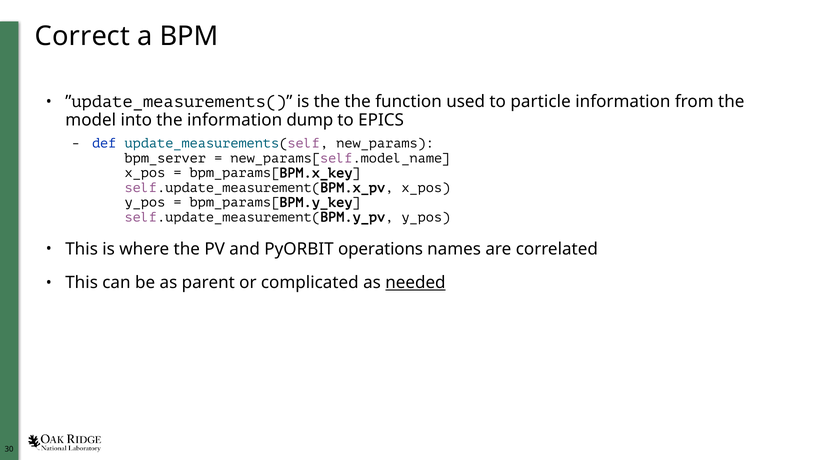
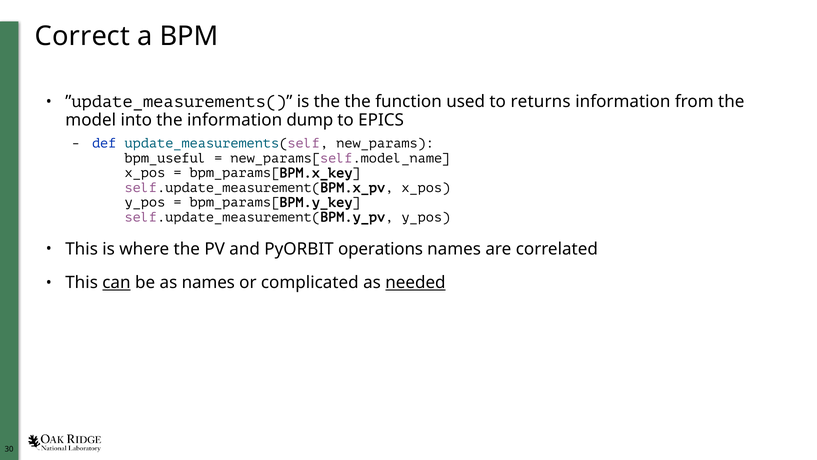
particle: particle -> returns (541, 102)
bpm_server: bpm_server -> bpm_useful (165, 158)
can underline: none -> present (116, 282)
as parent: parent -> names (208, 282)
